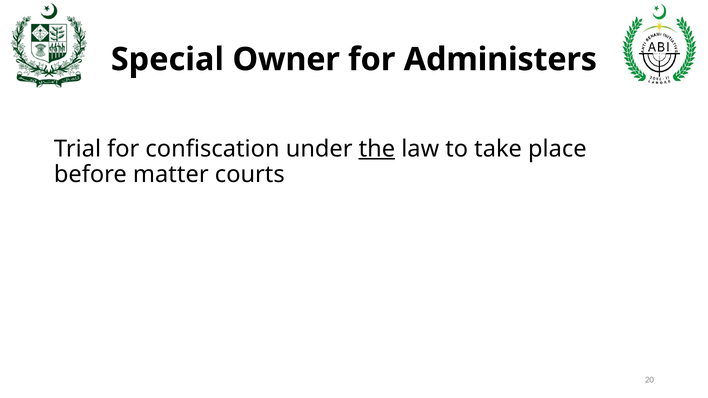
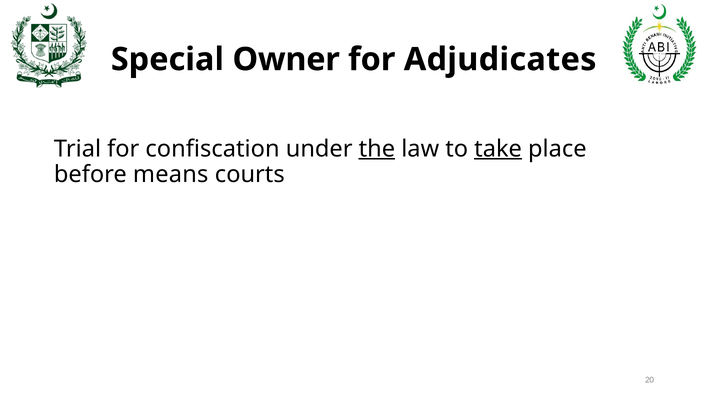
Administers: Administers -> Adjudicates (500, 59)
take underline: none -> present (498, 149)
matter: matter -> means (171, 174)
